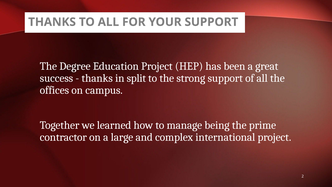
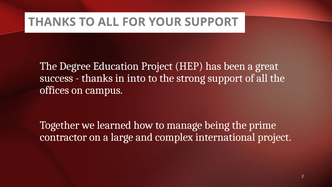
split: split -> into (136, 78)
